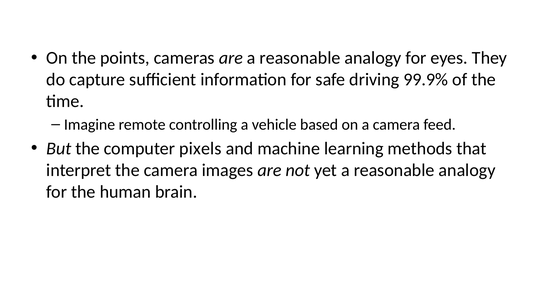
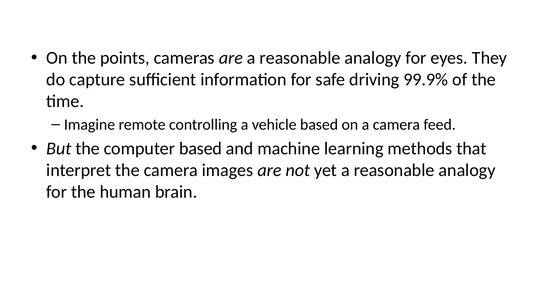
computer pixels: pixels -> based (201, 148)
